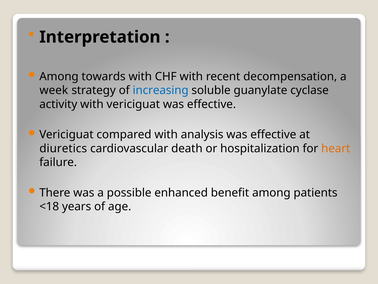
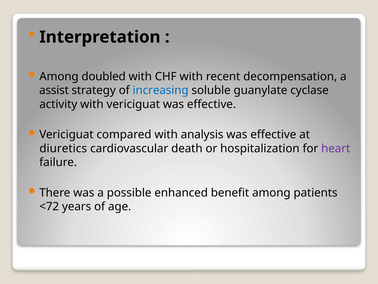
towards: towards -> doubled (104, 76)
week: week -> assist (54, 90)
heart colour: orange -> purple (336, 148)
<18: <18 -> <72 (49, 206)
